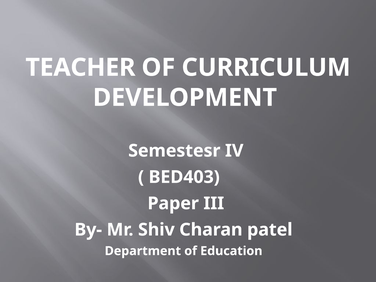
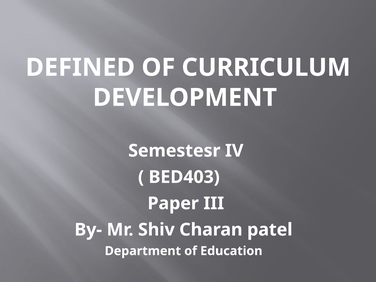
TEACHER: TEACHER -> DEFINED (80, 67)
